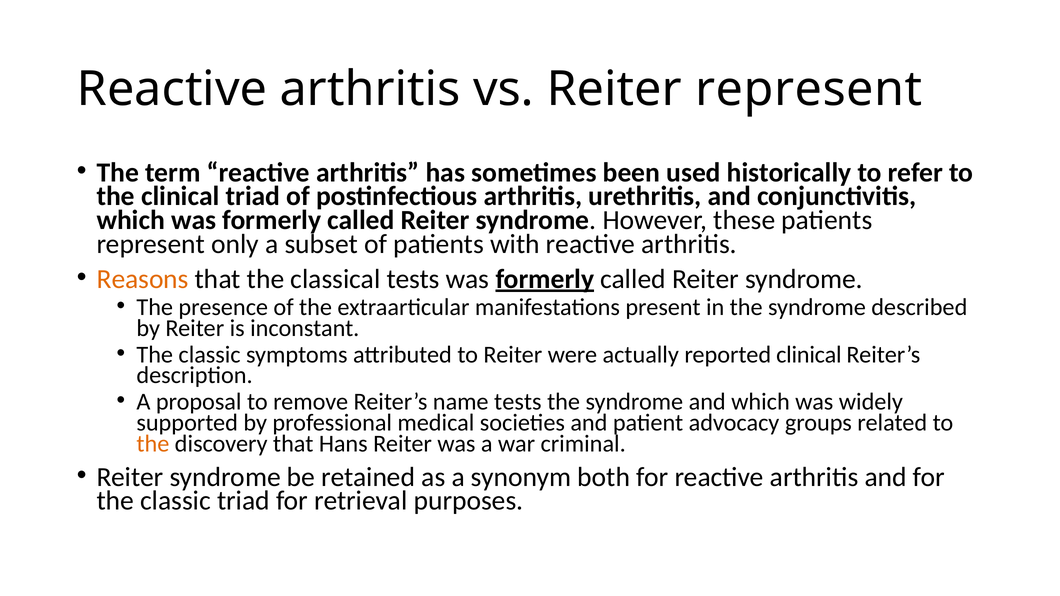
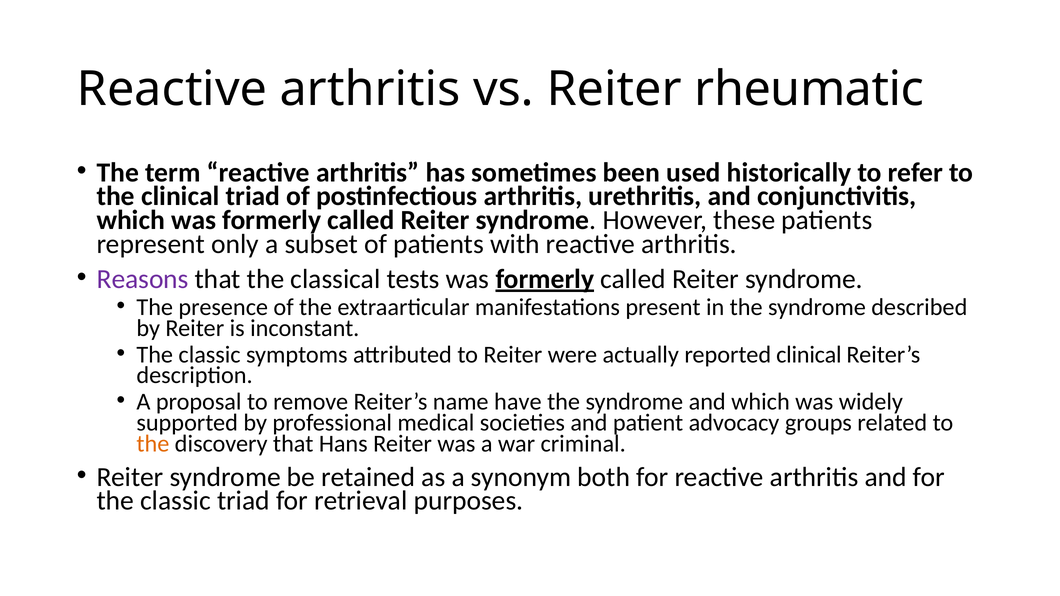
Reiter represent: represent -> rheumatic (809, 89)
Reasons colour: orange -> purple (143, 279)
name tests: tests -> have (518, 402)
